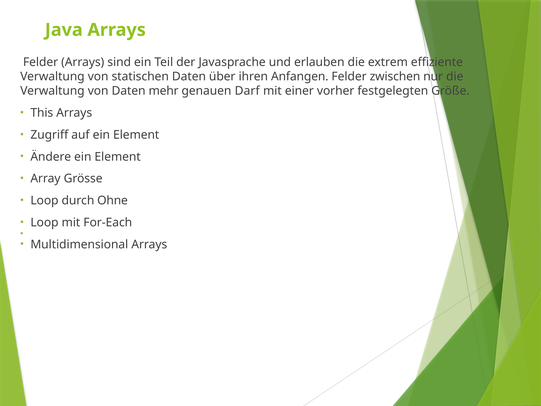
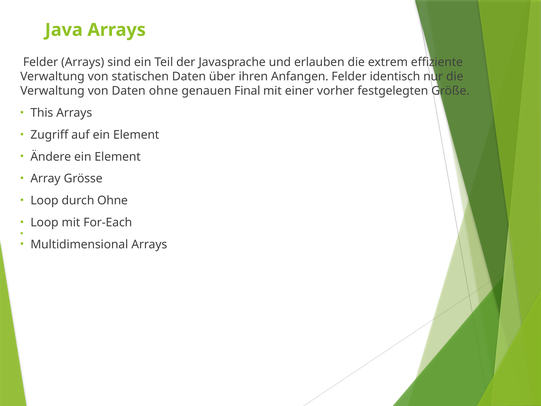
zwischen: zwischen -> identisch (395, 77)
Daten mehr: mehr -> ohne (163, 91)
Darf: Darf -> Final (247, 91)
